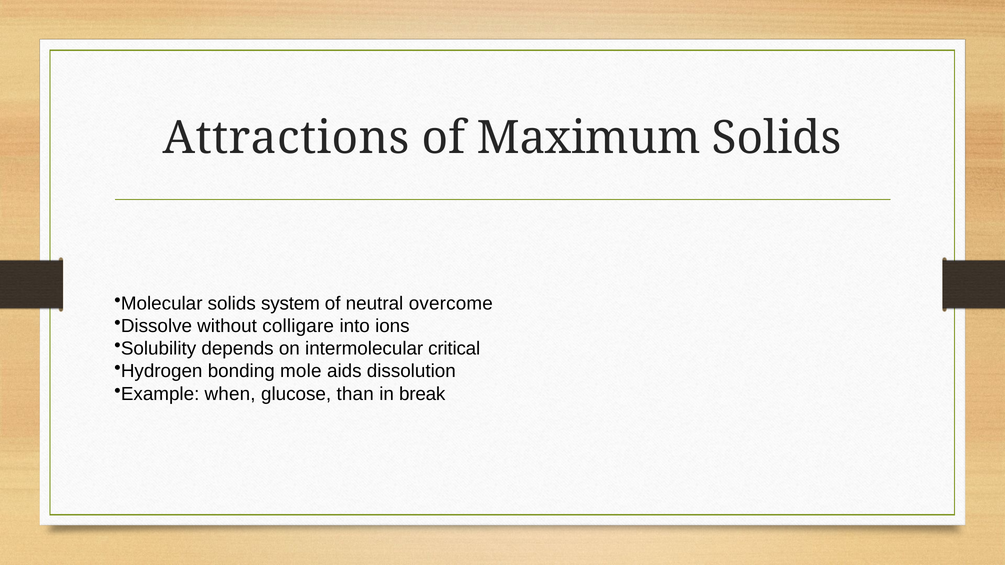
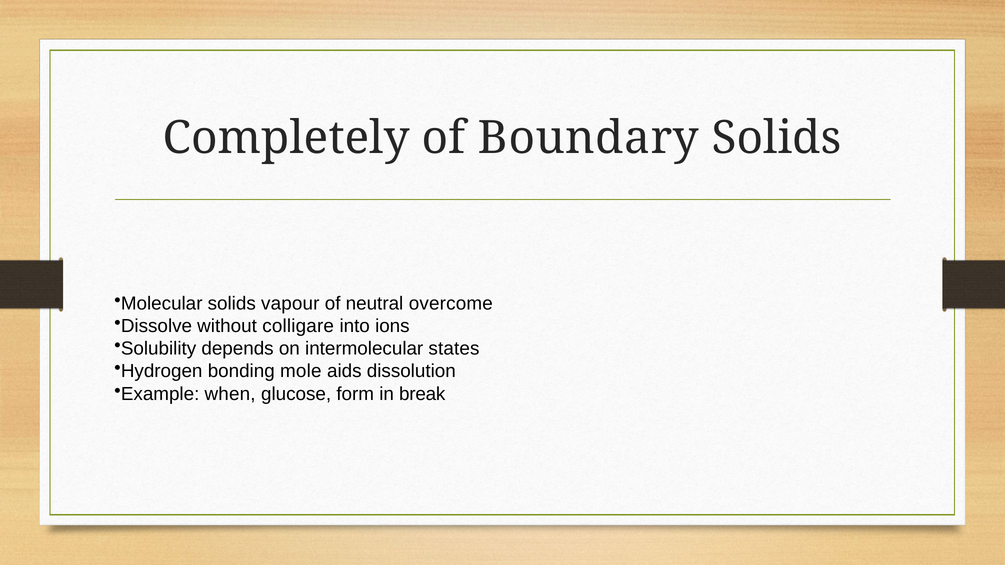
Attractions: Attractions -> Completely (286, 138)
Maximum: Maximum -> Boundary (588, 138)
system: system -> vapour (290, 304)
critical: critical -> states (454, 349)
than: than -> form (355, 394)
